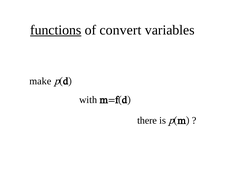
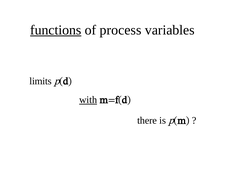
convert: convert -> process (121, 30)
make: make -> limits (40, 81)
with underline: none -> present (88, 100)
